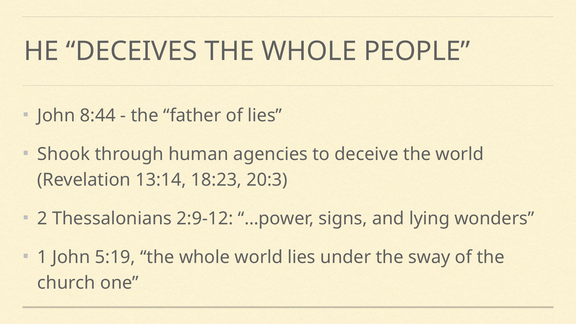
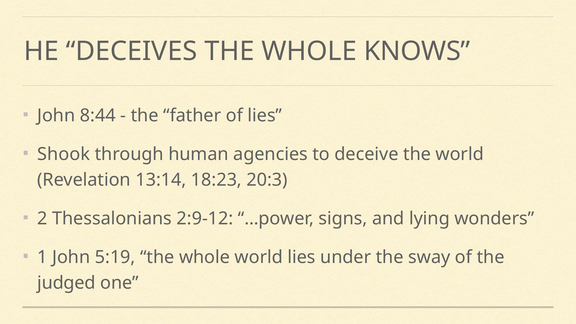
PEOPLE: PEOPLE -> KNOWS (417, 51)
church: church -> judged (66, 283)
